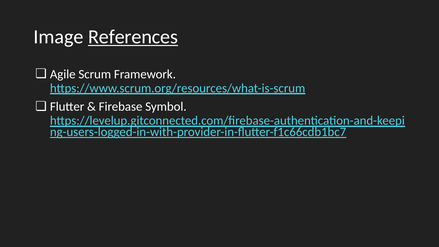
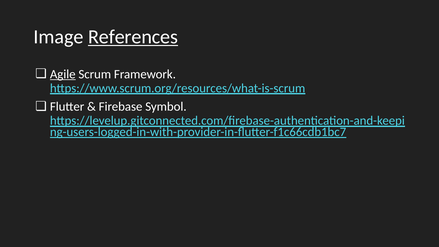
Agile underline: none -> present (63, 74)
